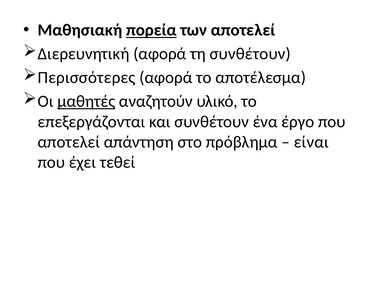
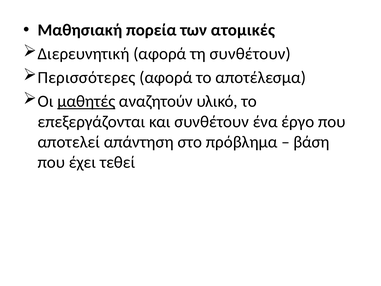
πορεία underline: present -> none (151, 30)
των αποτελεί: αποτελεί -> ατομικές (243, 30)
είναι: είναι -> βάση (311, 142)
